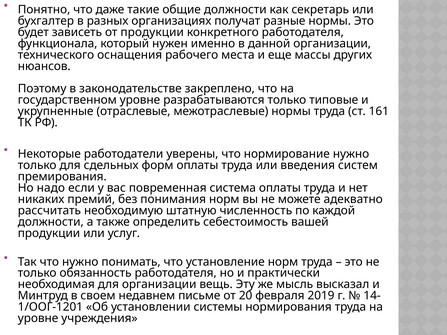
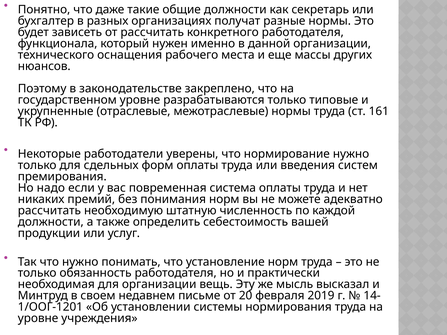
от продукции: продукции -> рассчитать (152, 32)
